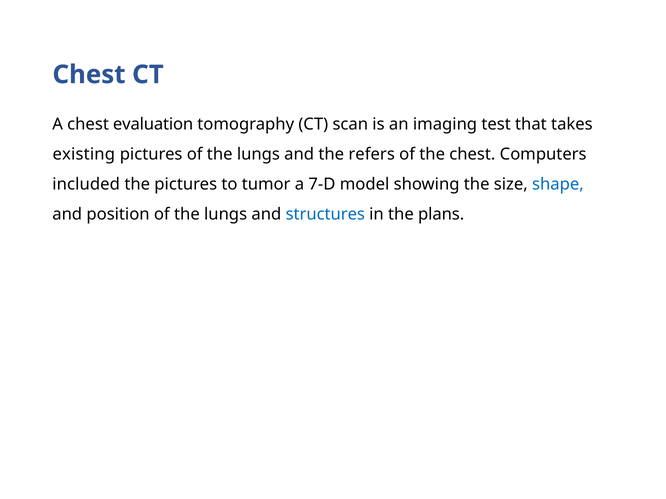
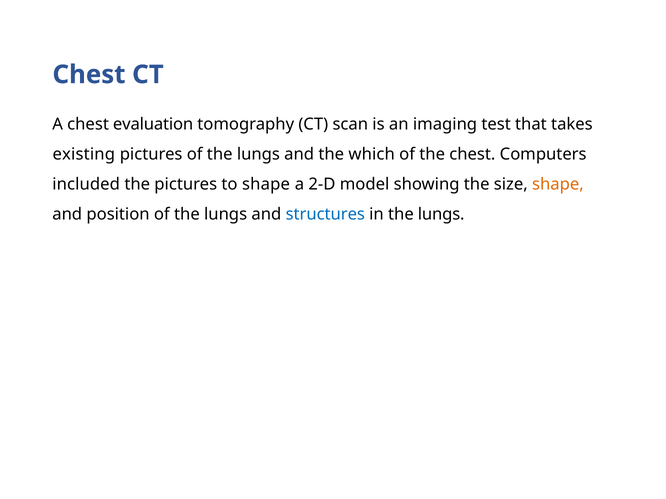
refers: refers -> which (372, 154)
to tumor: tumor -> shape (266, 184)
7-D: 7-D -> 2-D (322, 184)
shape colour: blue -> orange (558, 184)
in the plans: plans -> lungs (441, 214)
